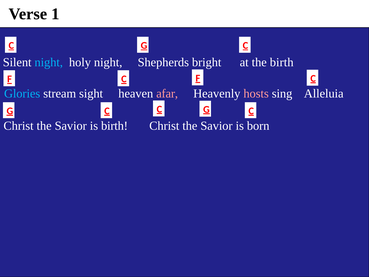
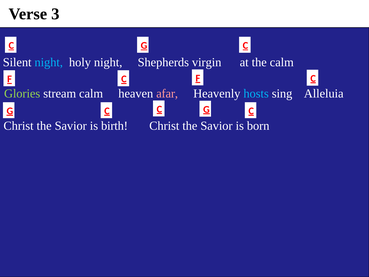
1: 1 -> 3 (55, 14)
bright: bright -> virgin (207, 62)
the birth: birth -> calm (282, 62)
Glories colour: light blue -> light green (22, 94)
stream sight: sight -> calm (91, 94)
hosts colour: pink -> light blue (256, 94)
